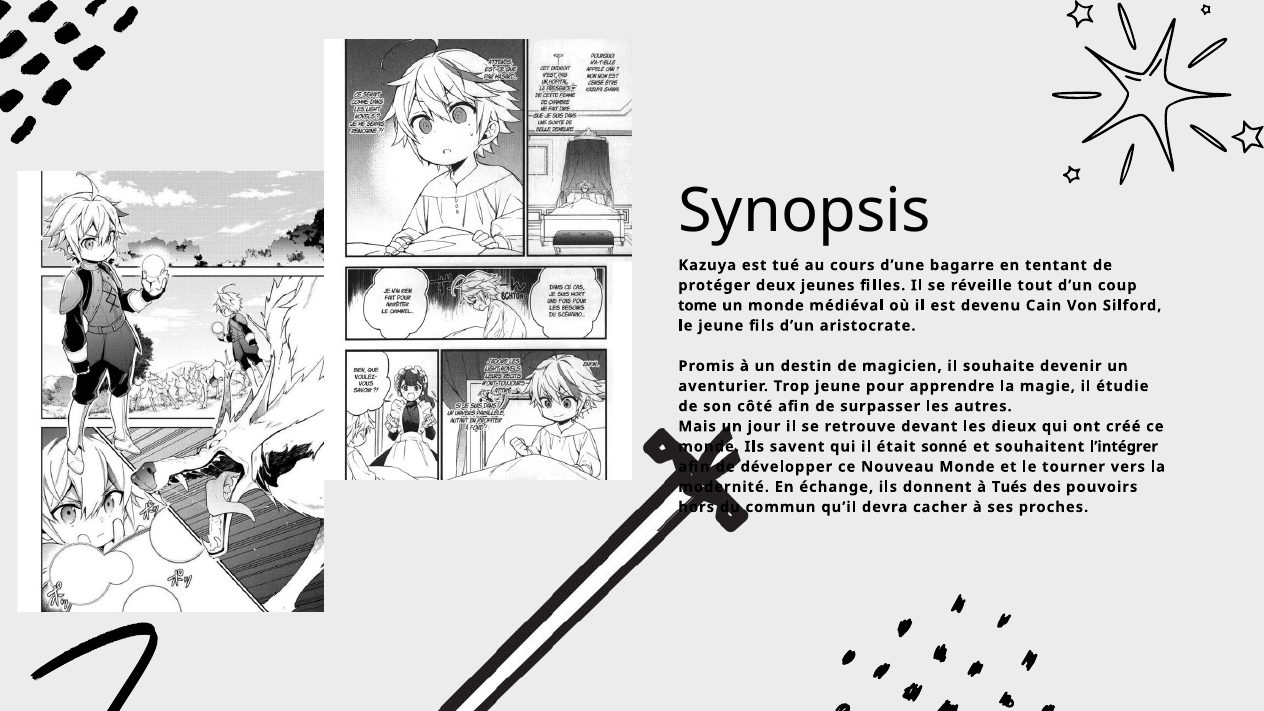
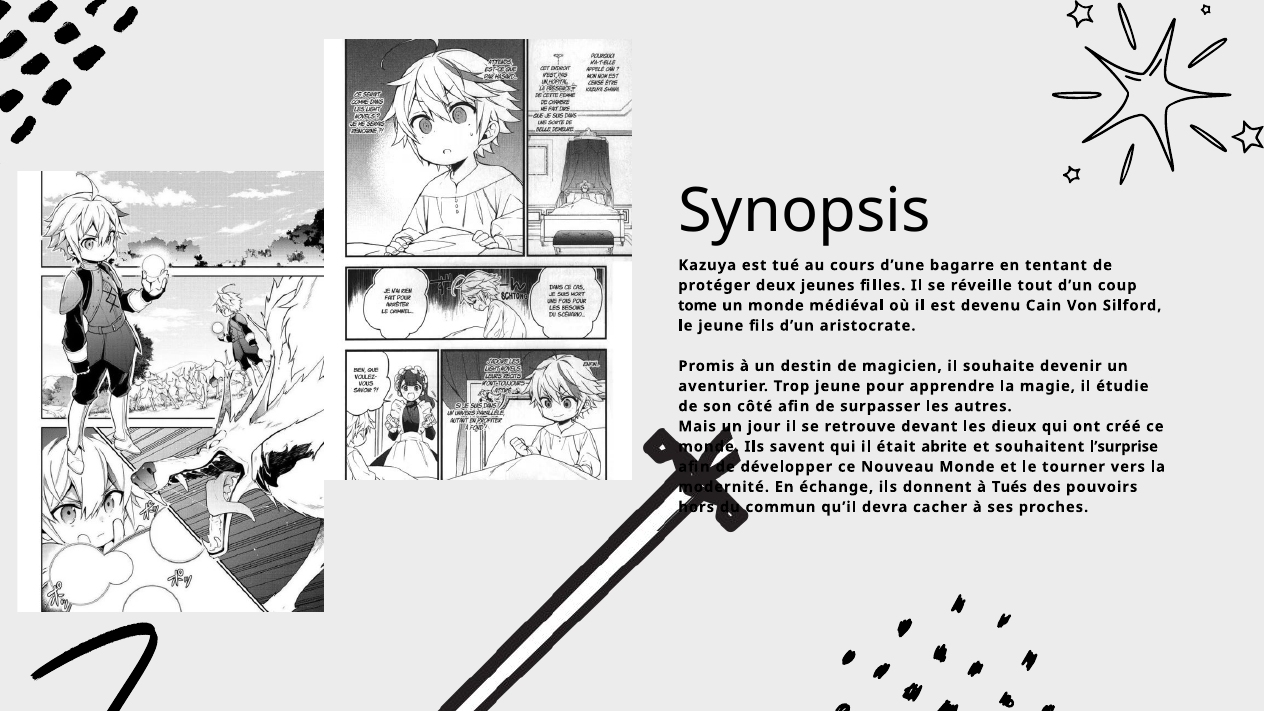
sonné: sonné -> abrite (944, 447)
l’intégrer: l’intégrer -> l’surprise (1124, 447)
